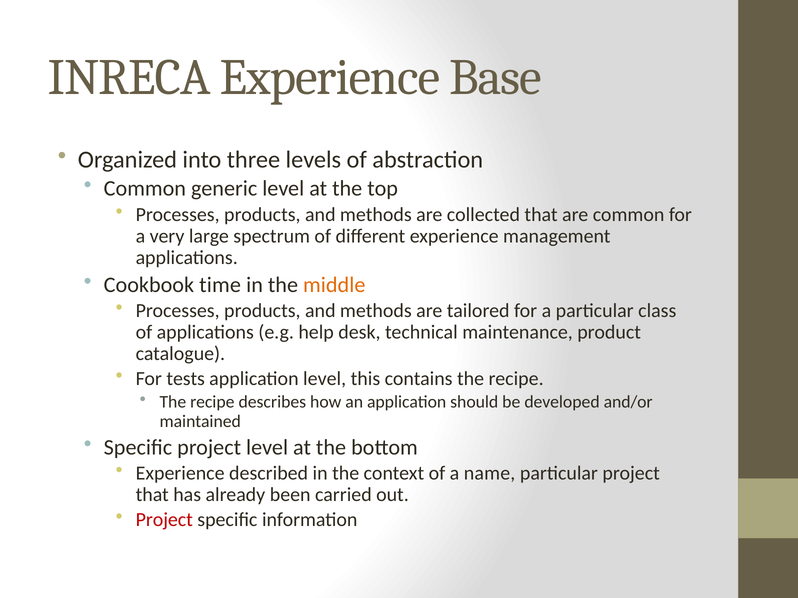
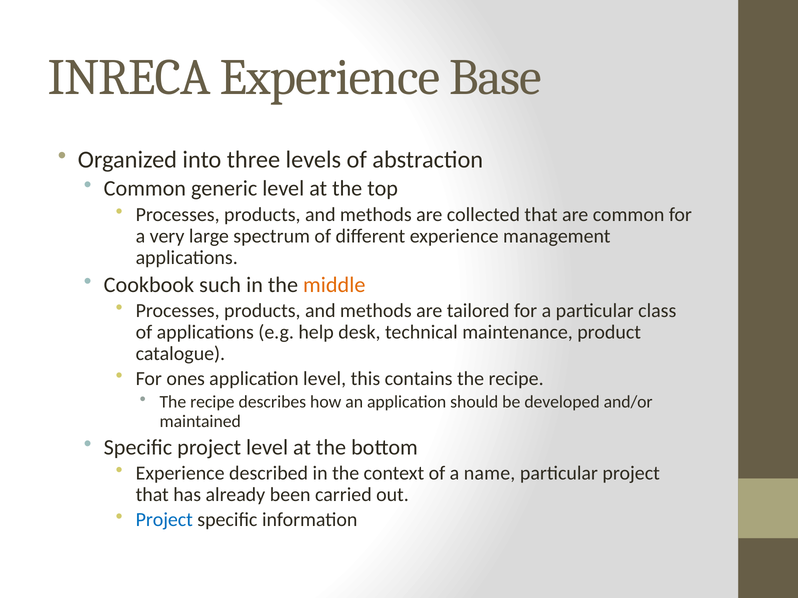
time: time -> such (220, 285)
tests: tests -> ones (186, 379)
Project colour: red -> blue (164, 520)
